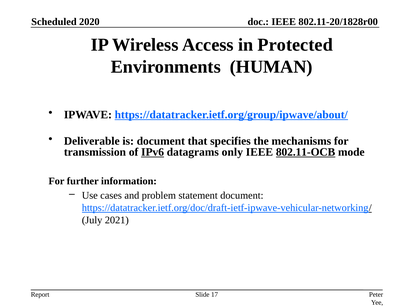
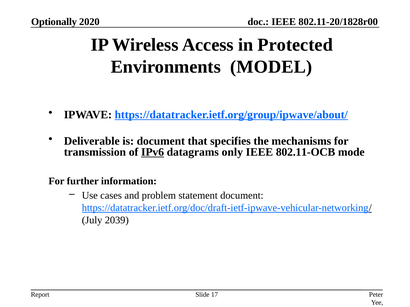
Scheduled: Scheduled -> Optionally (54, 22)
HUMAN: HUMAN -> MODEL (271, 67)
802.11-OCB underline: present -> none (306, 152)
2021: 2021 -> 2039 (117, 220)
